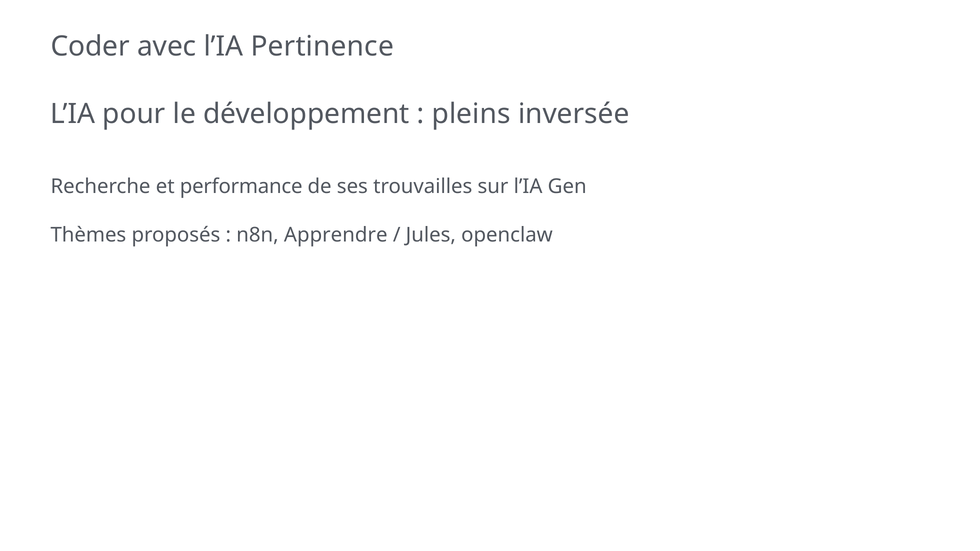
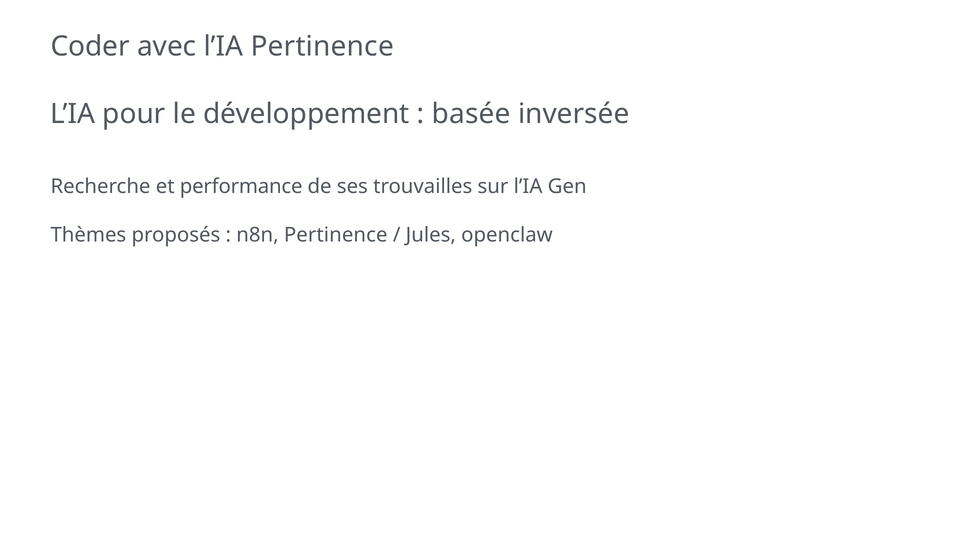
pleins: pleins -> basée (471, 114)
n8n Apprendre: Apprendre -> Pertinence (336, 235)
